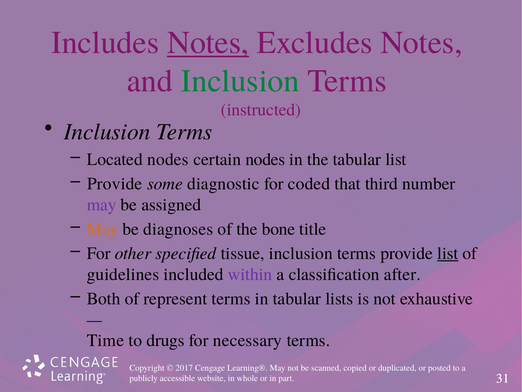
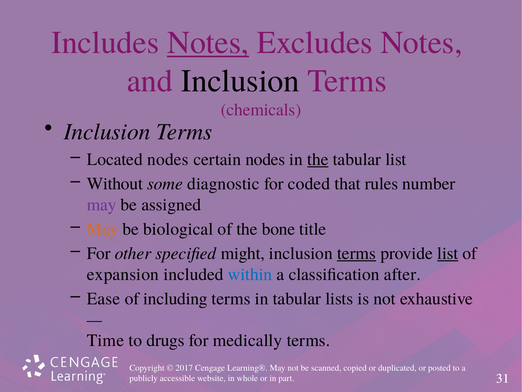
Inclusion colour: green -> black (240, 81)
instructed: instructed -> chemicals (261, 110)
the underline: none -> present (318, 159)
Provide: Provide -> Without (115, 183)
third: third -> rules (382, 183)
diagnoses: diagnoses -> biological (178, 229)
tissue: tissue -> might (243, 253)
terms underline: none -> present (357, 253)
guidelines: guidelines -> expansion (123, 274)
within colour: purple -> blue (250, 274)
Both: Both -> Ease (103, 298)
represent: represent -> including (175, 298)
necessary: necessary -> medically (248, 340)
